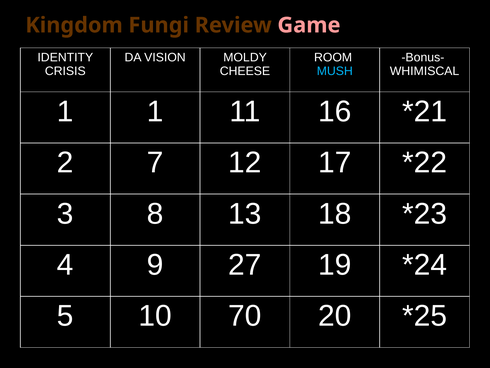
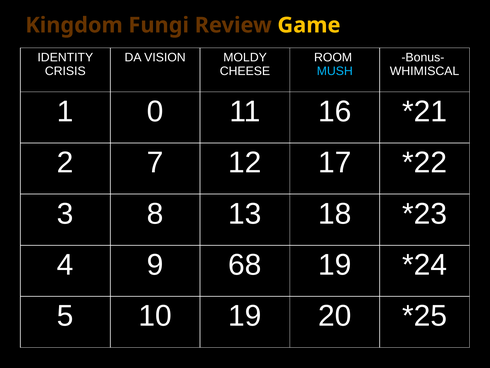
Game colour: pink -> yellow (309, 25)
1 1: 1 -> 0 (155, 111)
27: 27 -> 68 (245, 265)
10 70: 70 -> 19 (245, 316)
